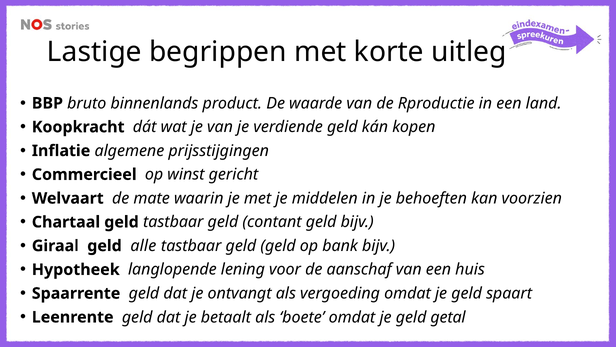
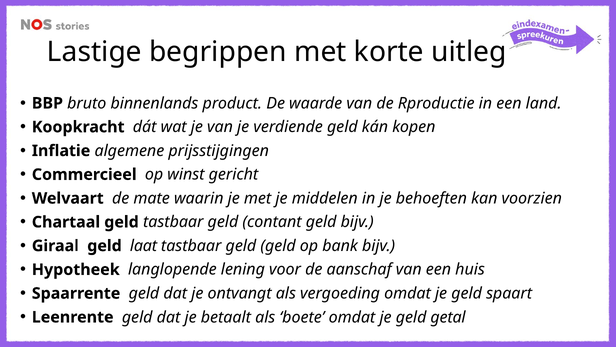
alle: alle -> laat (144, 246)
